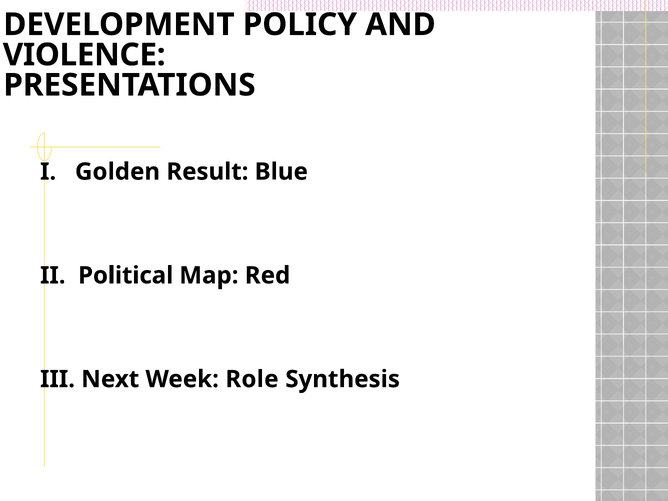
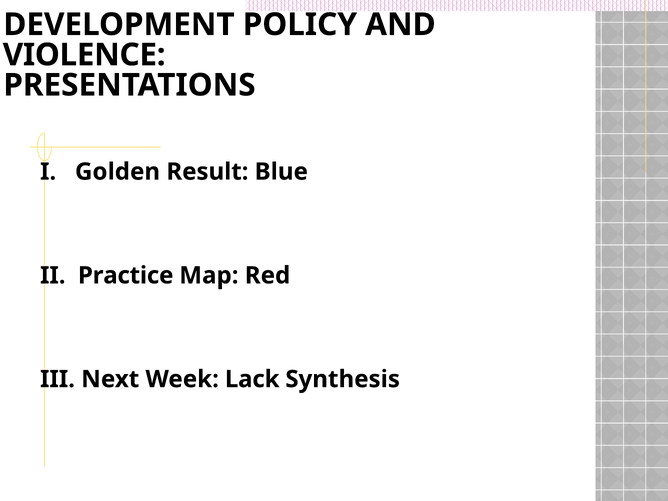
Political: Political -> Practice (126, 275)
Role: Role -> Lack (252, 379)
